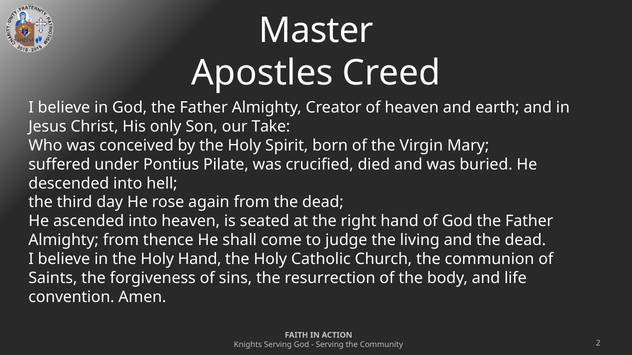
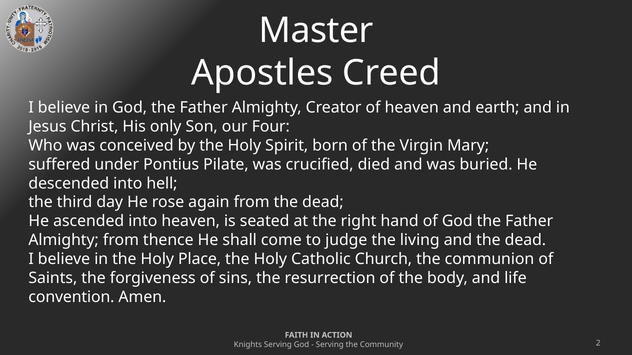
Take: Take -> Four (271, 127)
Holy Hand: Hand -> Place (200, 259)
